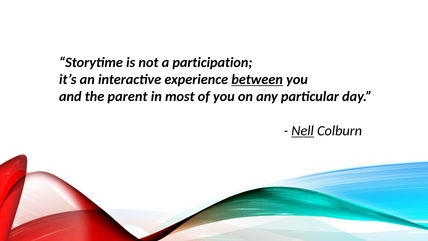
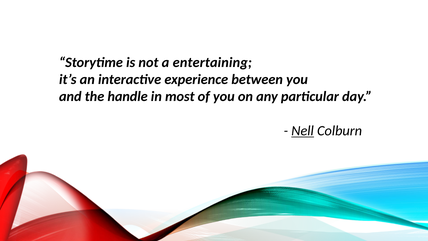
participation: participation -> entertaining (212, 62)
between underline: present -> none (257, 79)
parent: parent -> handle (128, 97)
